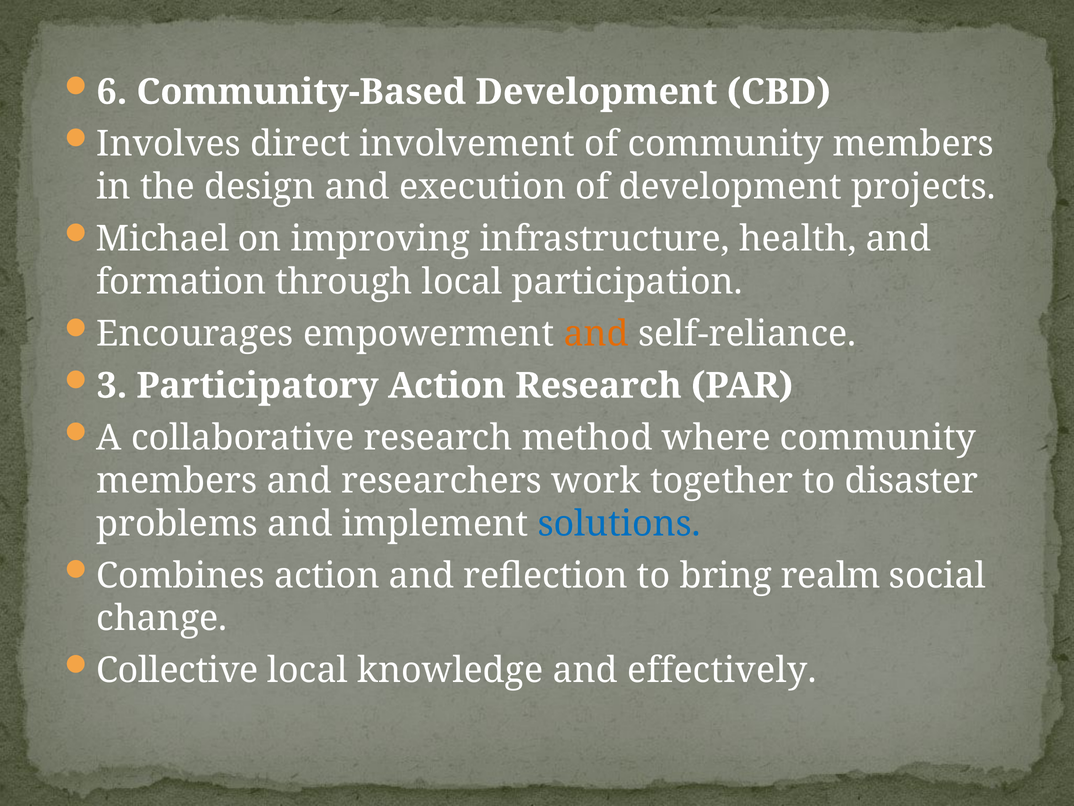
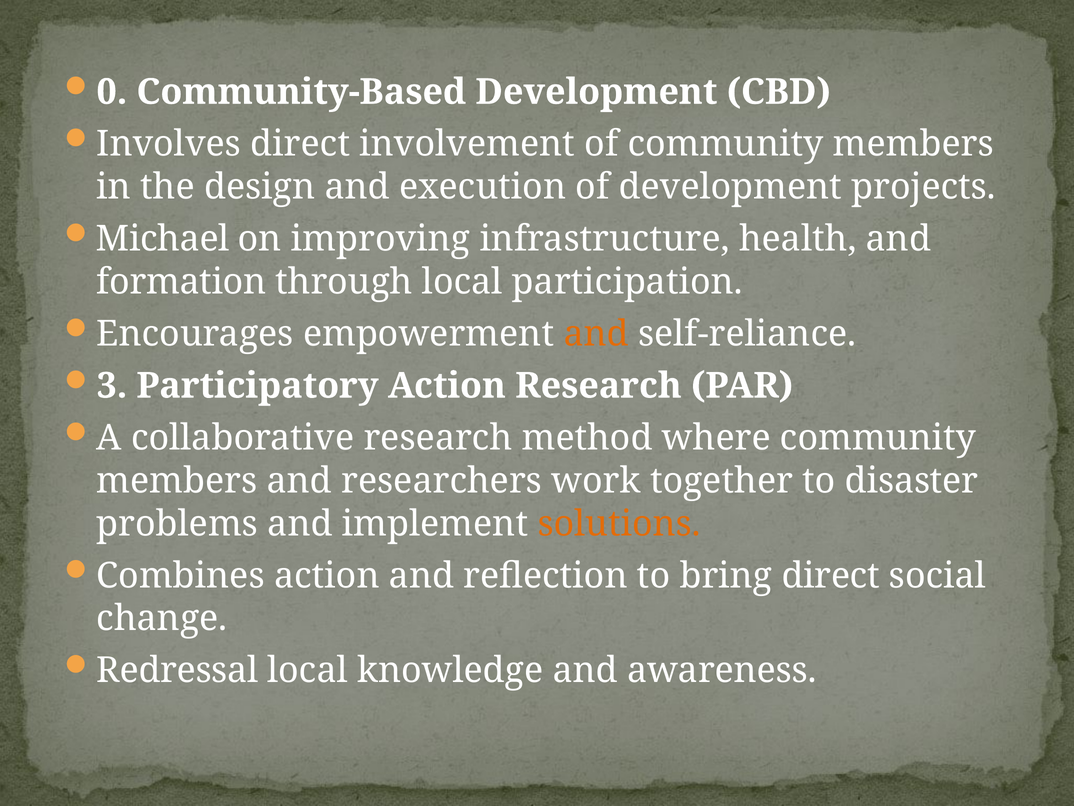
6: 6 -> 0 (112, 92)
solutions colour: blue -> orange (619, 523)
bring realm: realm -> direct (831, 575)
Collective: Collective -> Redressal (177, 670)
effectively: effectively -> awareness (722, 670)
